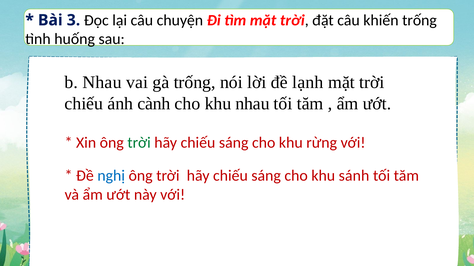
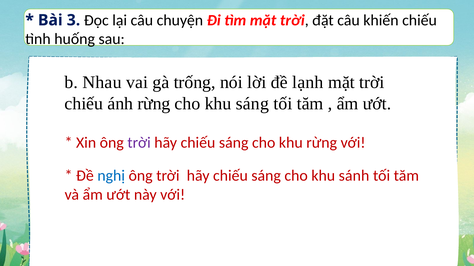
khiến trống: trống -> chiếu (419, 20)
ánh cành: cành -> rừng (154, 104)
khu nhau: nhau -> sáng (252, 104)
trời colour: green -> purple (139, 143)
